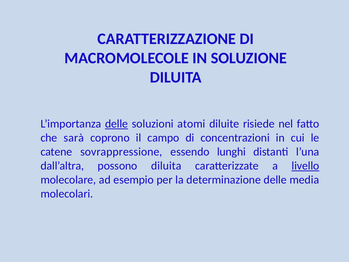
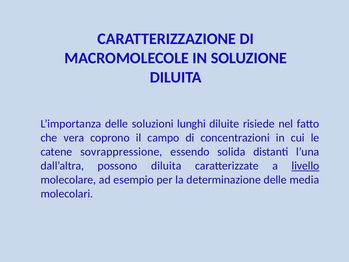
delle underline: present -> none (117, 124)
atomi: atomi -> lunghi (191, 124)
sarà: sarà -> vera (74, 138)
lunghi: lunghi -> solida (231, 152)
